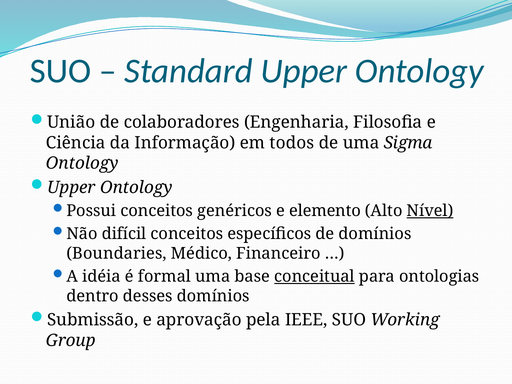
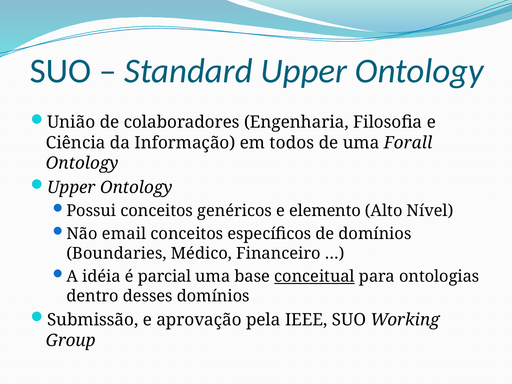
Sigma: Sigma -> Forall (408, 143)
Nível underline: present -> none (430, 211)
difícil: difícil -> email (124, 234)
formal: formal -> parcial (165, 277)
